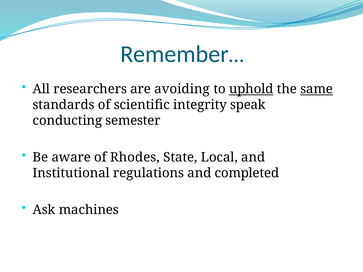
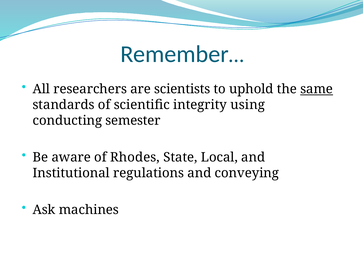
avoiding: avoiding -> scientists (182, 89)
uphold underline: present -> none (251, 89)
speak: speak -> using (248, 105)
completed: completed -> conveying (247, 173)
